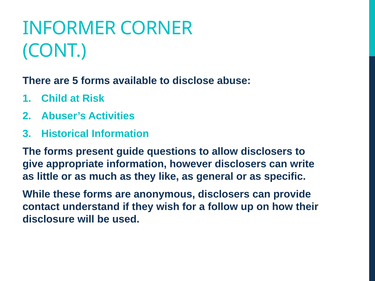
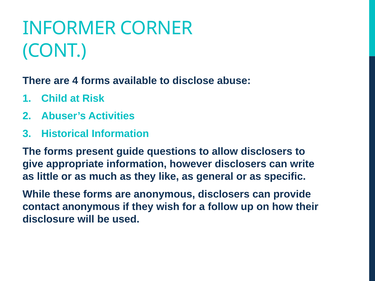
5: 5 -> 4 (75, 81)
contact understand: understand -> anonymous (91, 207)
